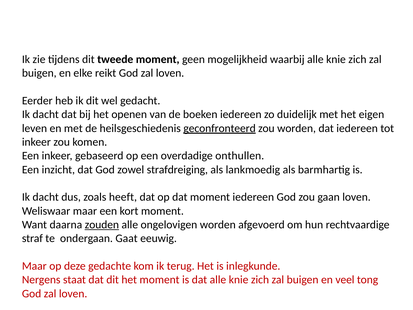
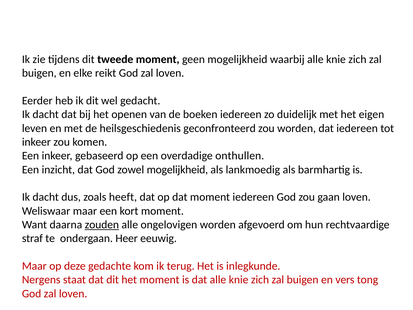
geconfronteerd underline: present -> none (220, 128)
zowel strafdreiging: strafdreiging -> mogelijkheid (177, 169)
Gaat: Gaat -> Heer (127, 238)
veel: veel -> vers (345, 280)
